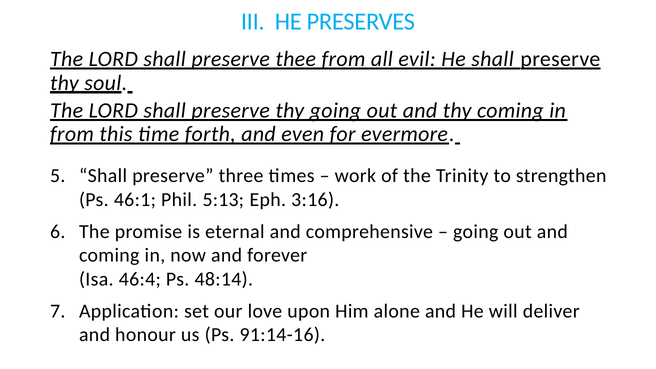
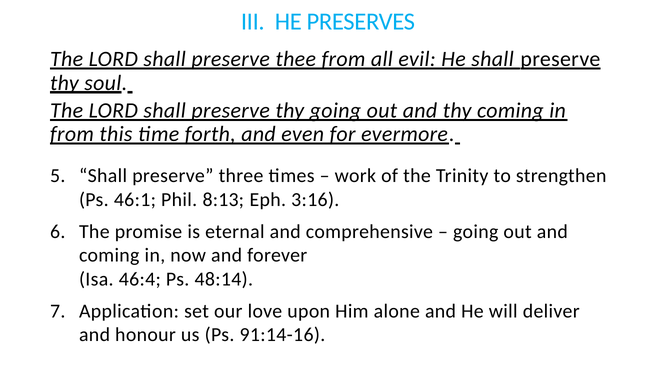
5:13: 5:13 -> 8:13 (223, 200)
